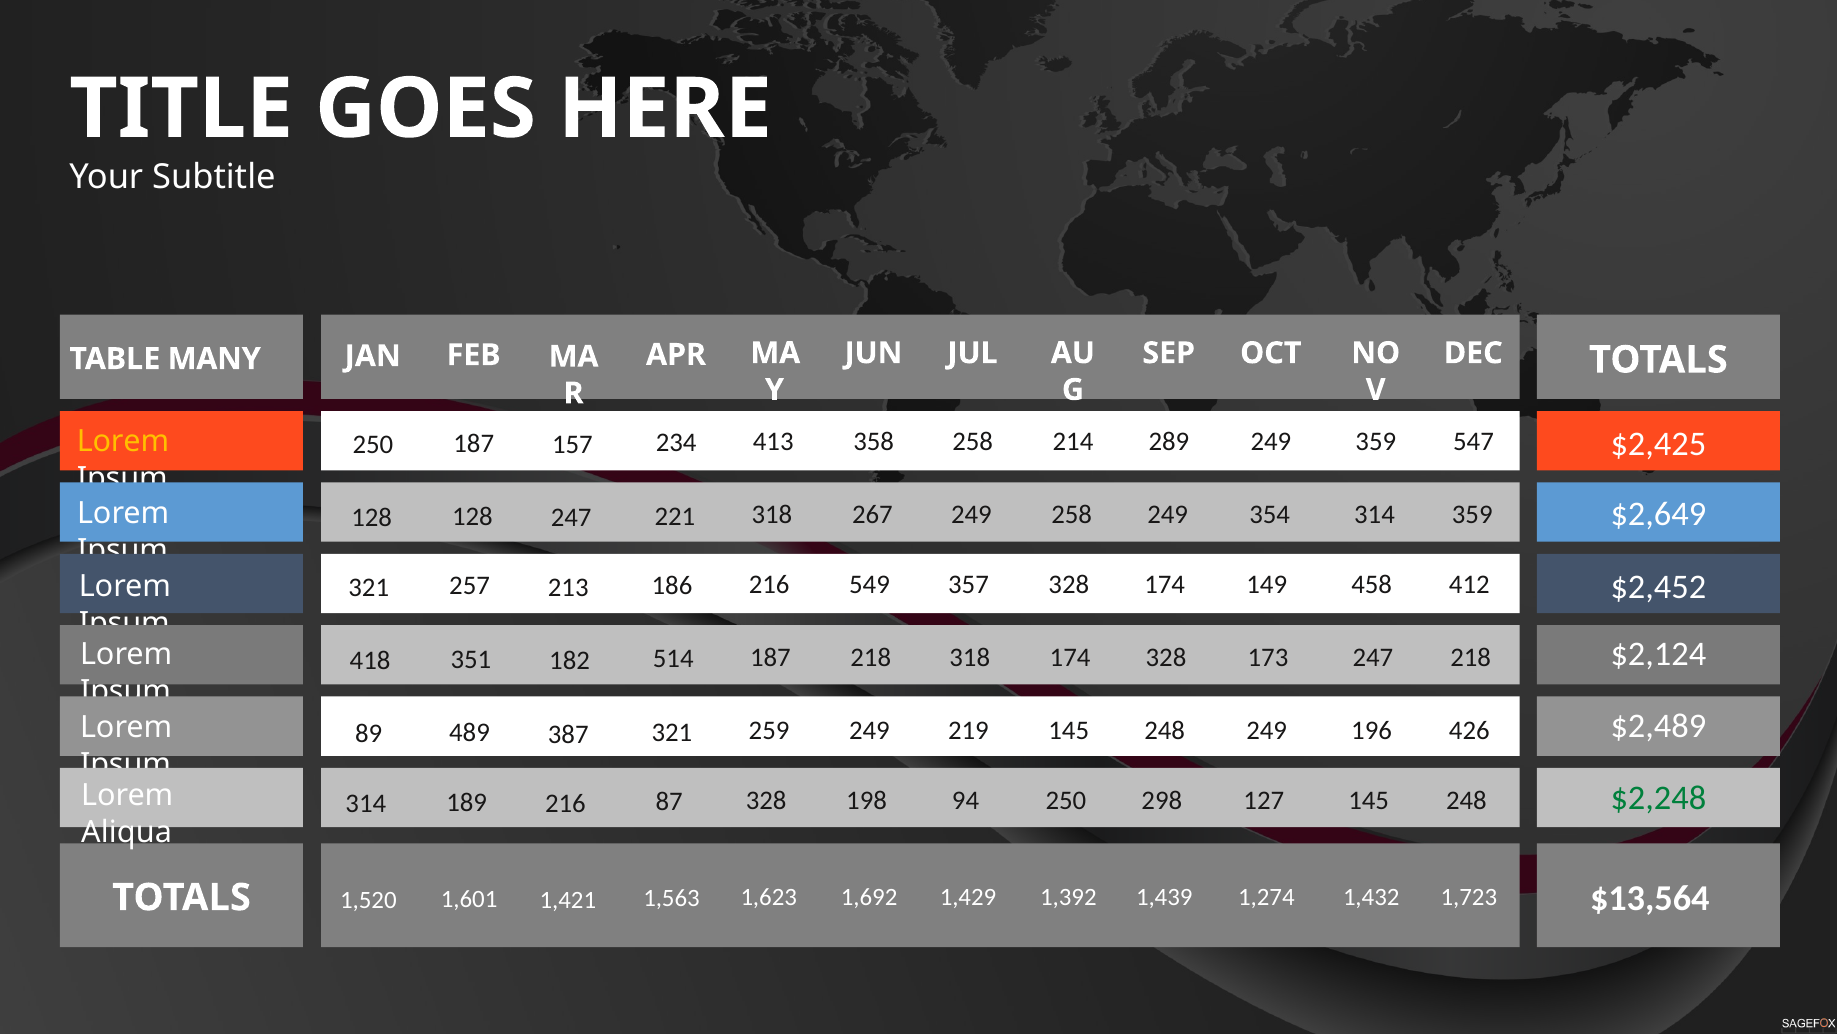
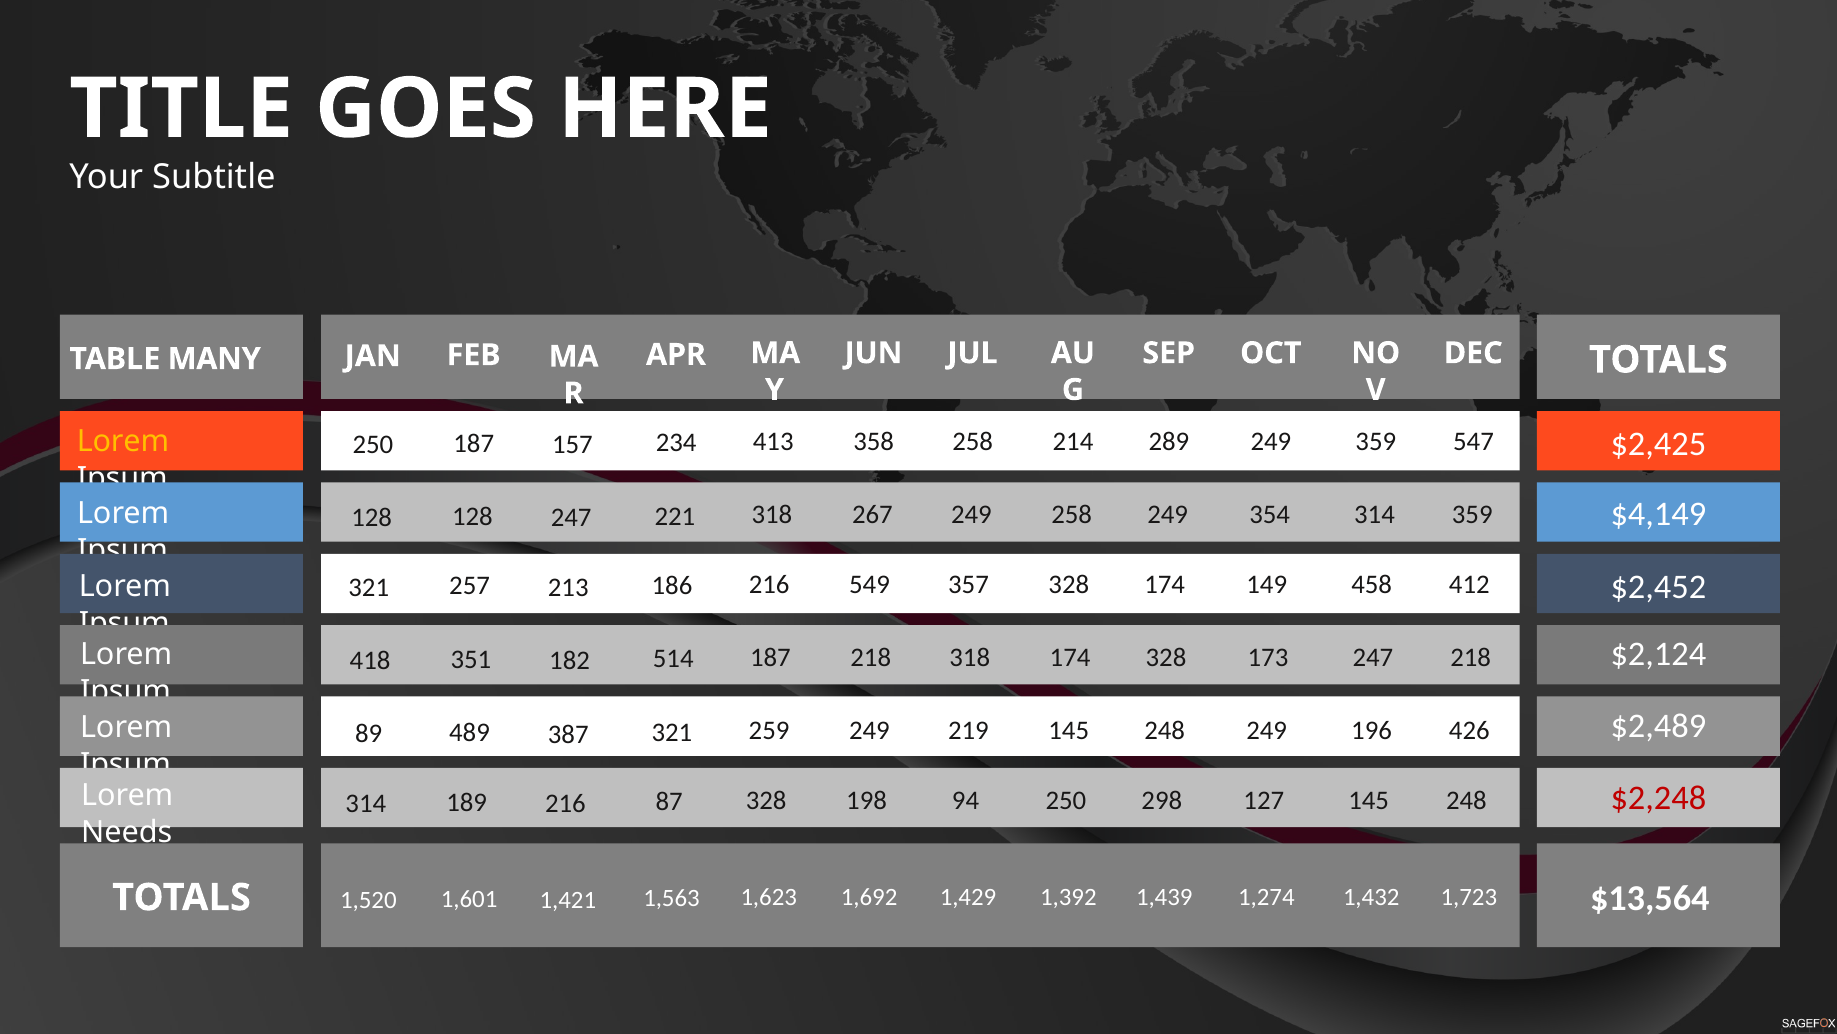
$2,649: $2,649 -> $4,149 (1658, 514)
$2,248 colour: green -> red (1658, 797)
Aliqua: Aliqua -> Needs (127, 832)
